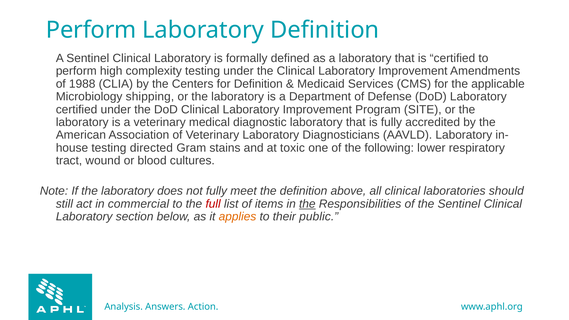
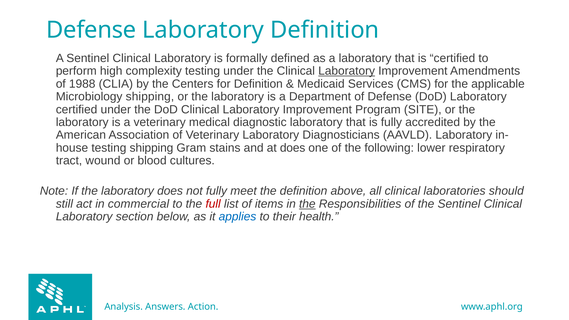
Perform: Perform -> Defense (91, 30)
Laboratory underline: none -> present (347, 71)
testing directed: directed -> shipping (151, 148)
at toxic: toxic -> does (293, 148)
applies colour: orange -> blue (237, 217)
public: public -> health (319, 217)
